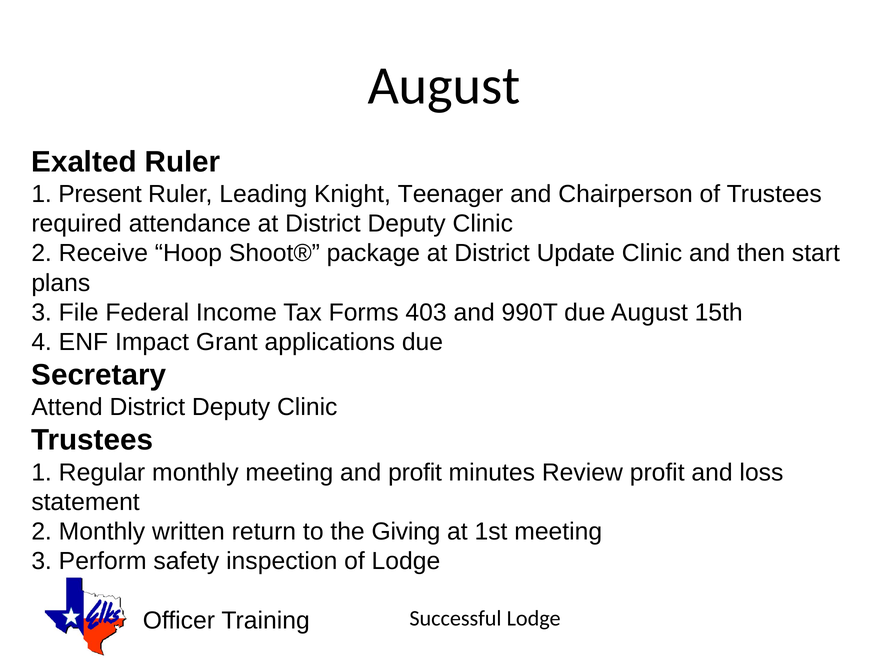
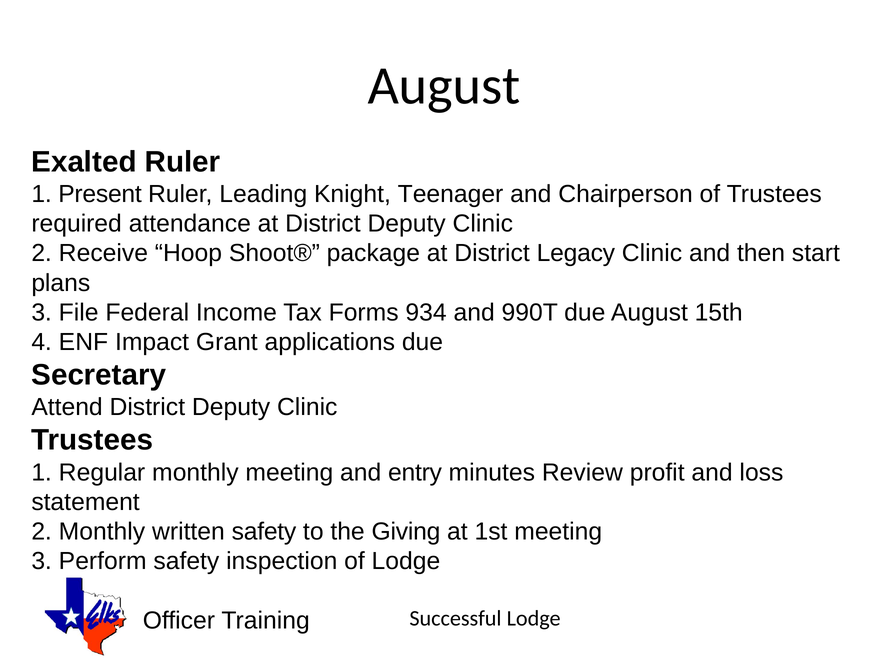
Update: Update -> Legacy (576, 253)
403: 403 -> 934 (426, 313)
and profit: profit -> entry (415, 472)
written return: return -> safety (264, 532)
